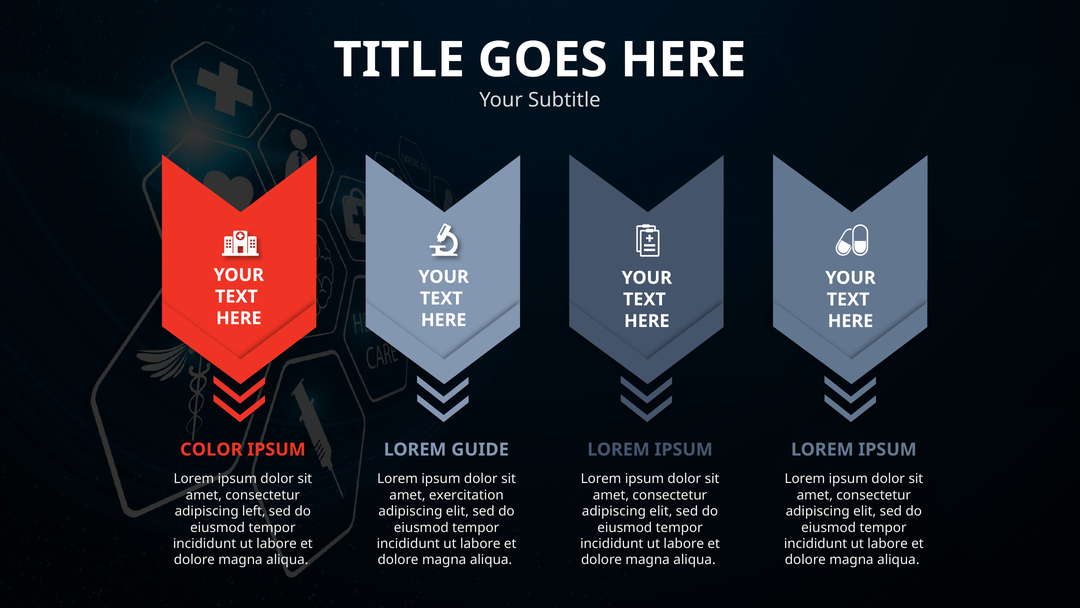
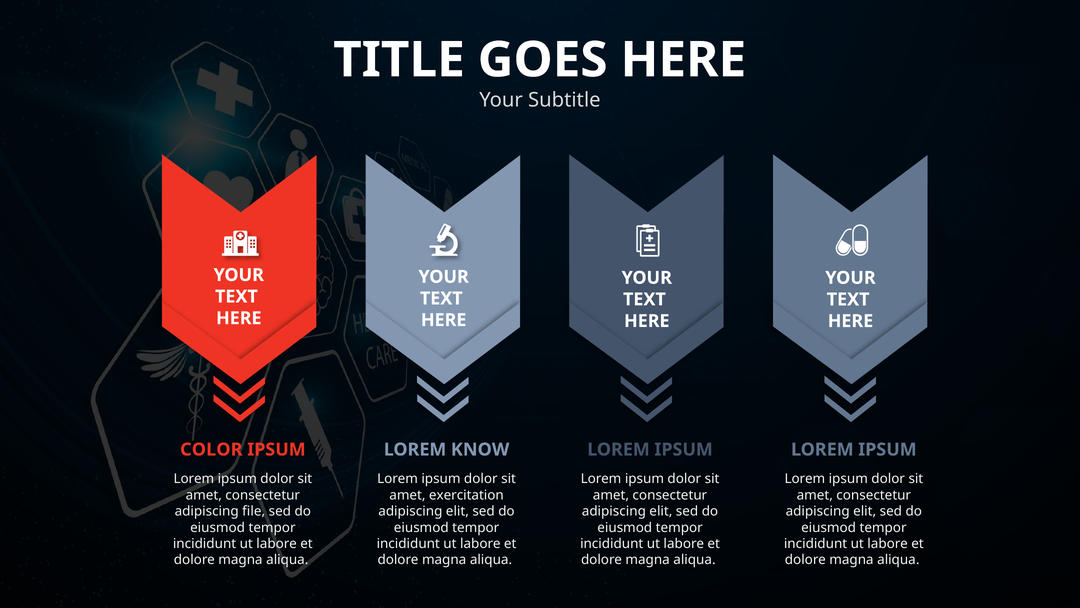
GUIDE: GUIDE -> KNOW (480, 449)
left: left -> file (254, 511)
